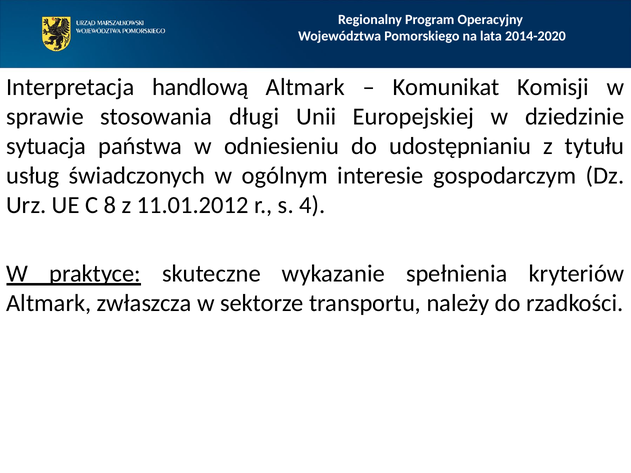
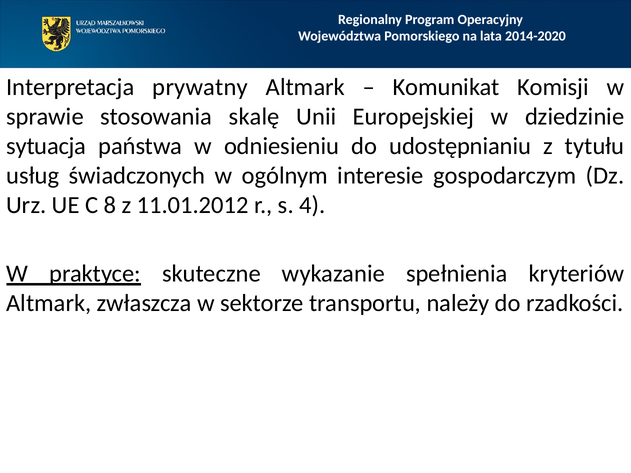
handlową: handlową -> prywatny (200, 87)
długi: długi -> skalę (254, 117)
